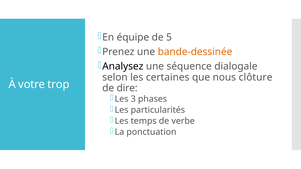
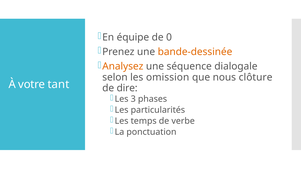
5: 5 -> 0 (169, 37)
Analysez colour: black -> orange (123, 67)
certaines: certaines -> omission (168, 77)
trop: trop -> tant (58, 84)
